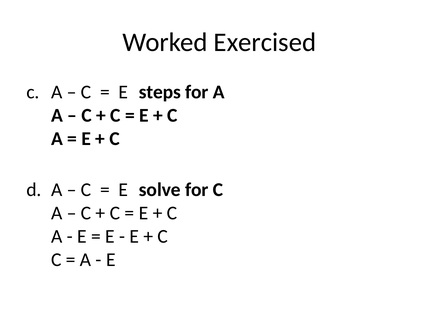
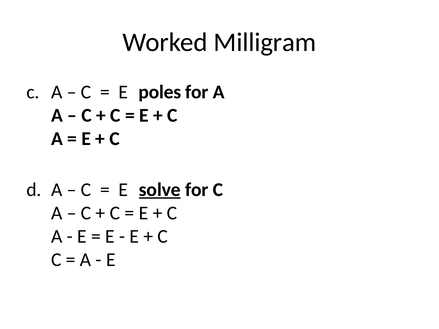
Exercised: Exercised -> Milligram (265, 42)
steps: steps -> poles (160, 92)
solve underline: none -> present (160, 190)
